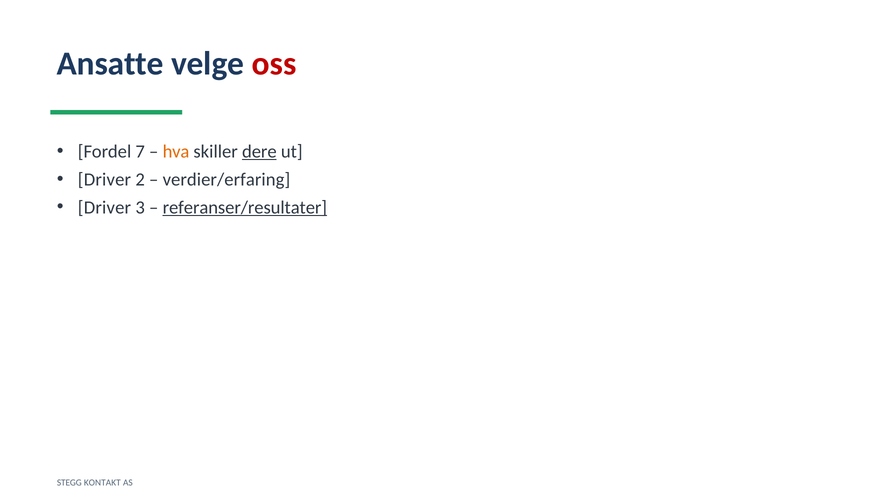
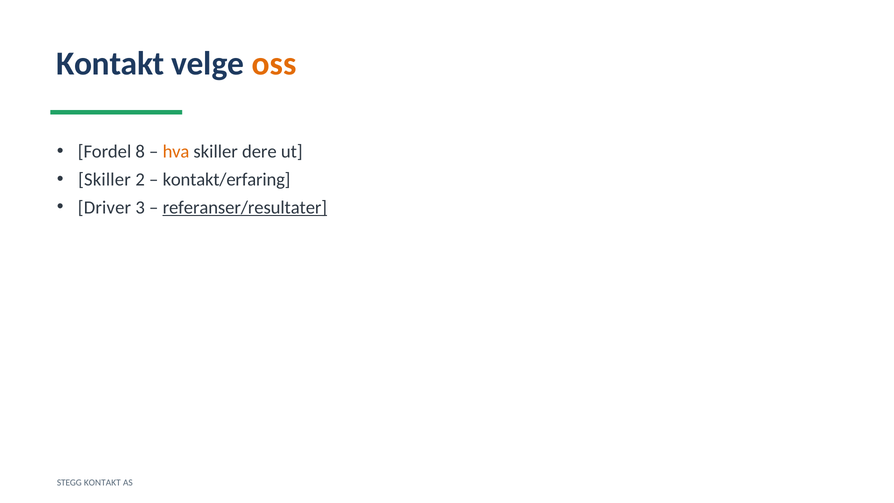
Ansatte: Ansatte -> Kontakt (110, 64)
oss colour: red -> orange (274, 64)
7: 7 -> 8 (140, 151)
dere underline: present -> none (259, 151)
Driver: Driver -> Skiller (104, 179)
verdier/erfaring: verdier/erfaring -> kontakt/erfaring (227, 179)
